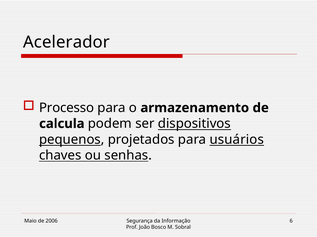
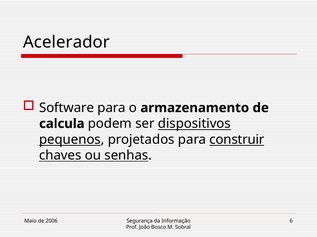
Processo: Processo -> Software (67, 108)
usuários: usuários -> construir (237, 140)
